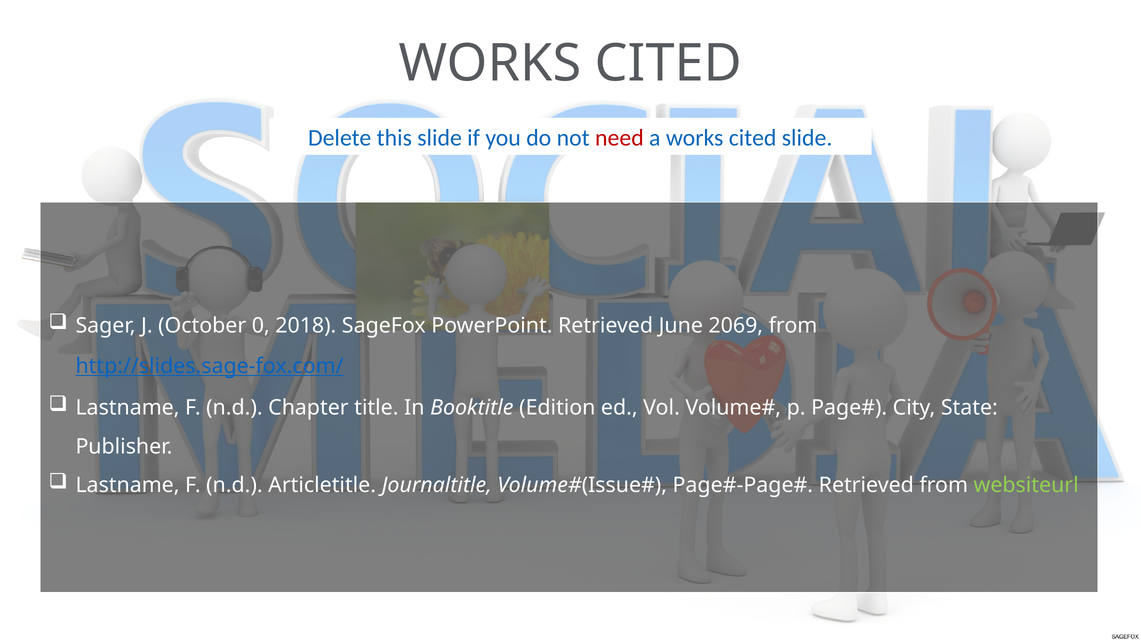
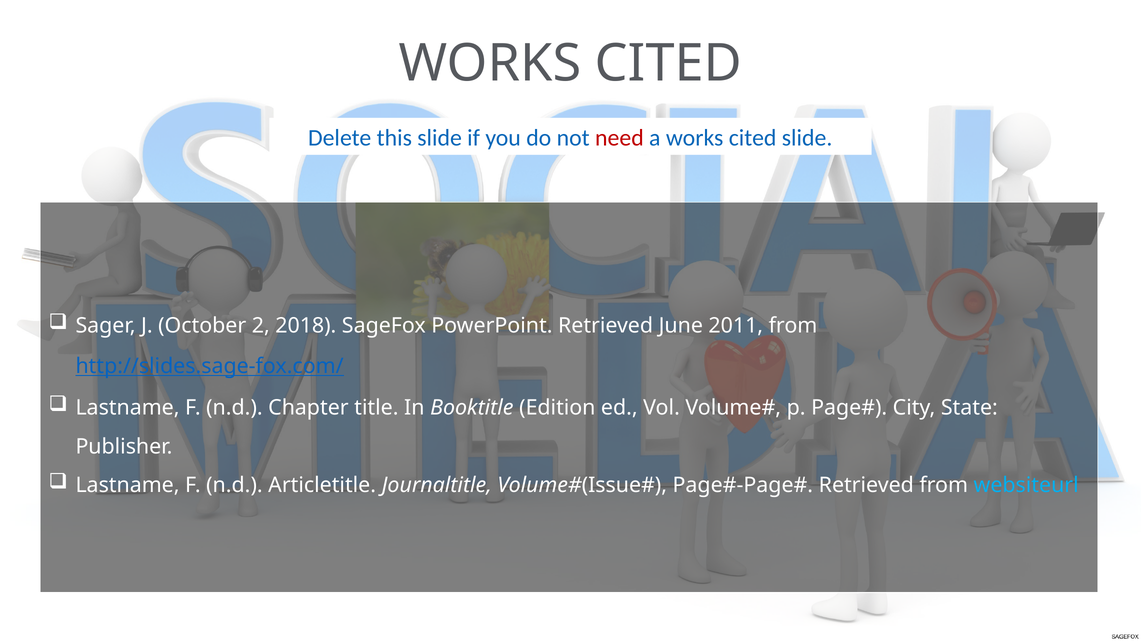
0: 0 -> 2 (261, 326)
2069: 2069 -> 2011 (736, 326)
websiteurl colour: light green -> light blue (1026, 485)
